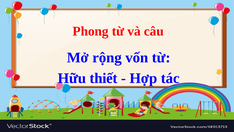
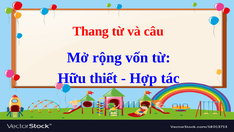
Phong: Phong -> Thang (91, 31)
